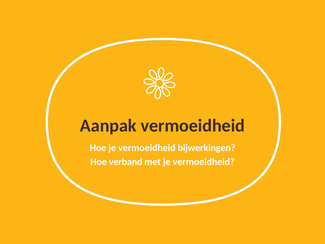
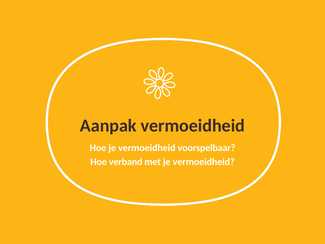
bijwerkingen: bijwerkingen -> voorspelbaar (207, 148)
